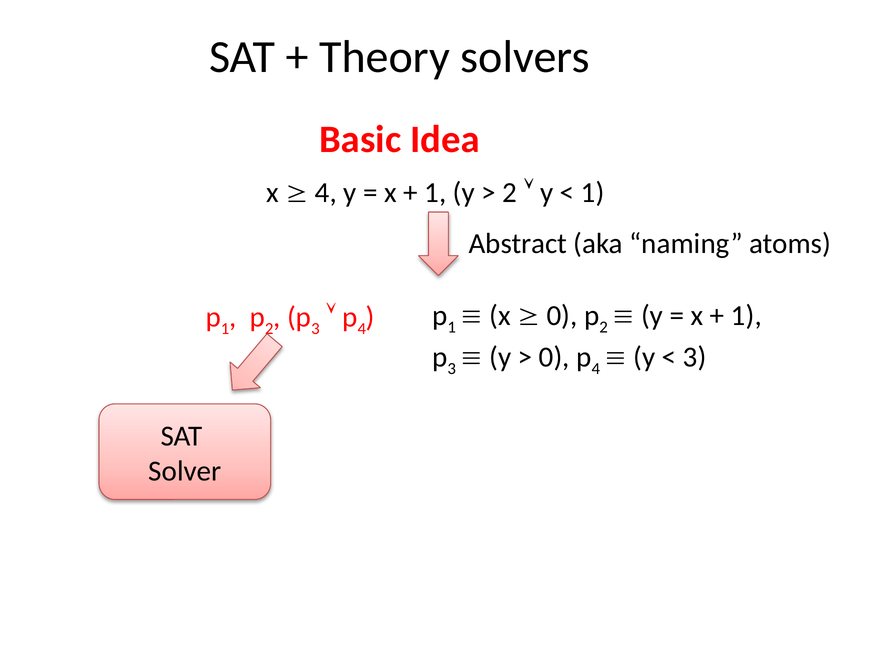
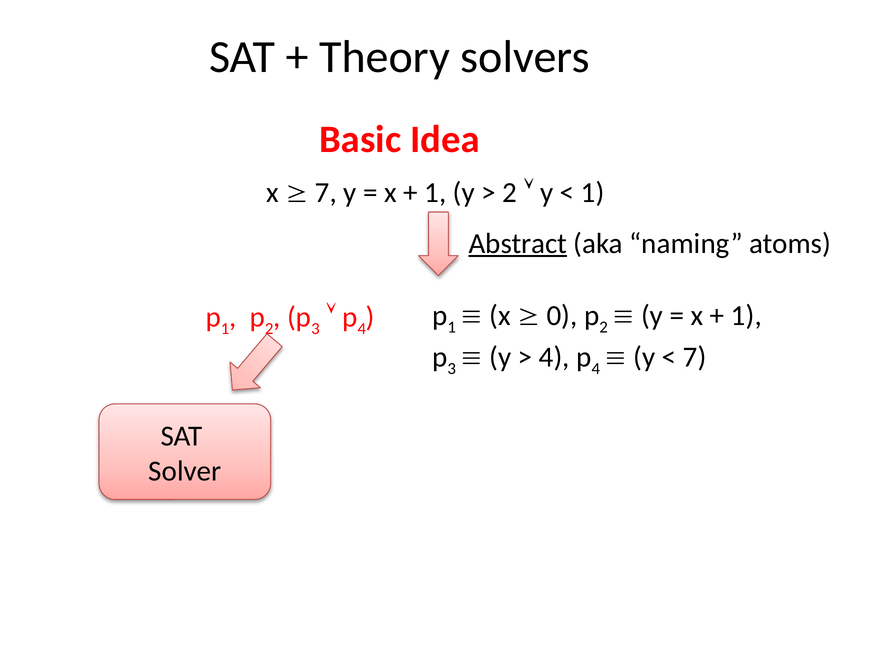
4: 4 -> 7 (326, 192)
Abstract underline: none -> present (518, 243)
0: 0 -> 4 (554, 357)
3: 3 -> 7 (695, 357)
